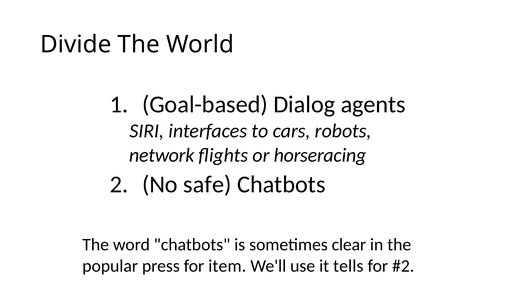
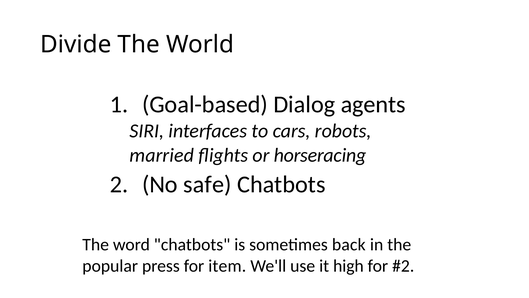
network: network -> married (162, 155)
clear: clear -> back (349, 244)
tells: tells -> high (348, 265)
